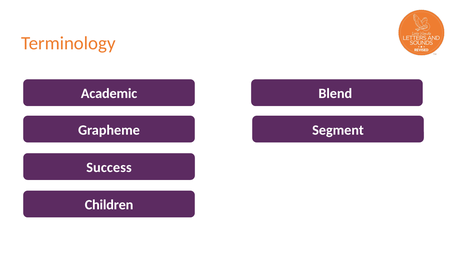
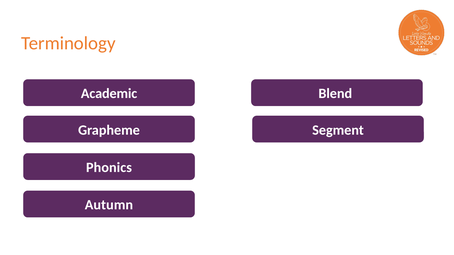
Success: Success -> Phonics (109, 168)
Children: Children -> Autumn (109, 205)
